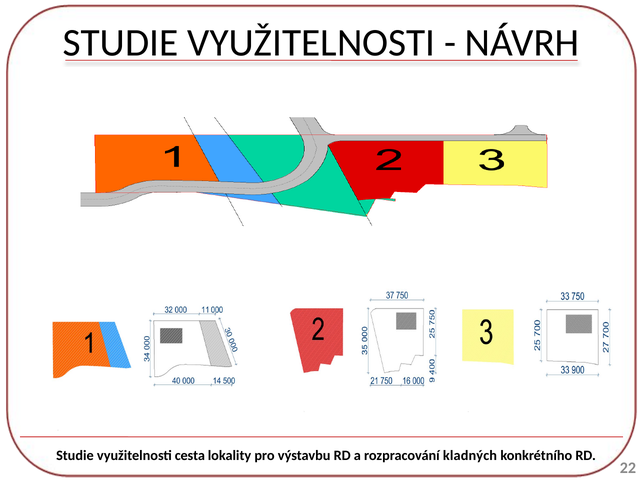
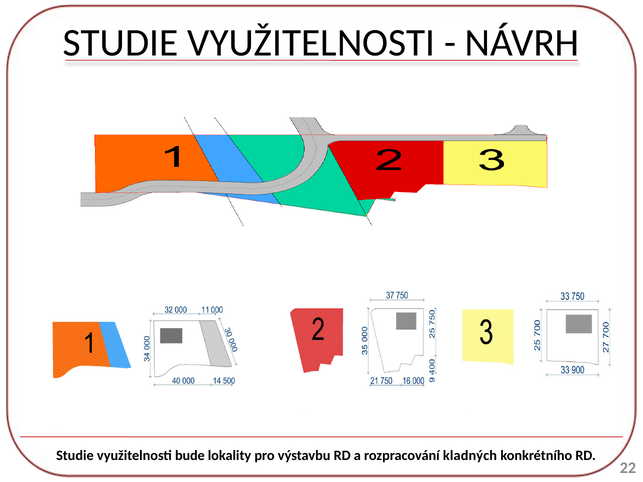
cesta: cesta -> bude (190, 456)
